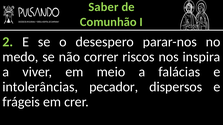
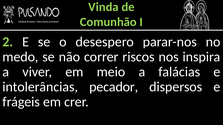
Saber: Saber -> Vinda (103, 7)
